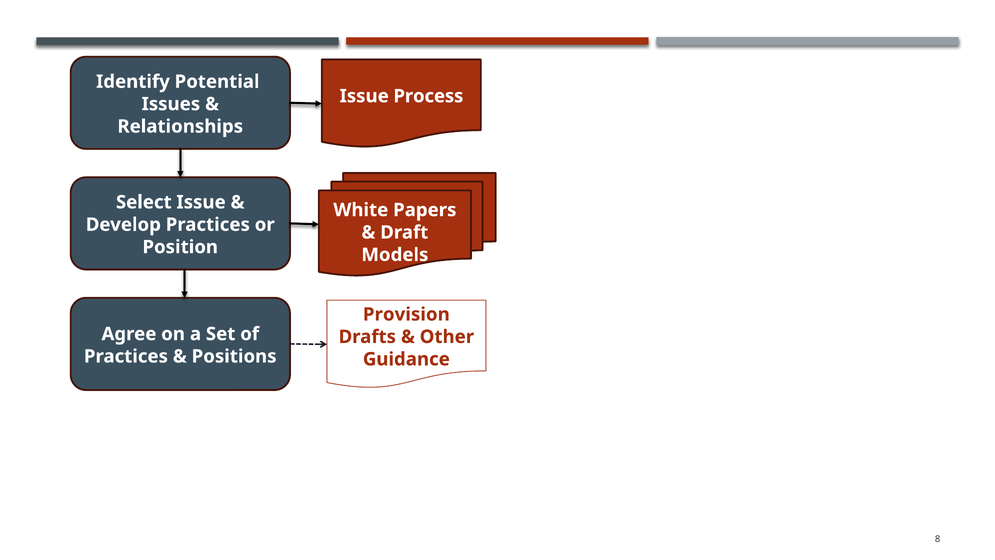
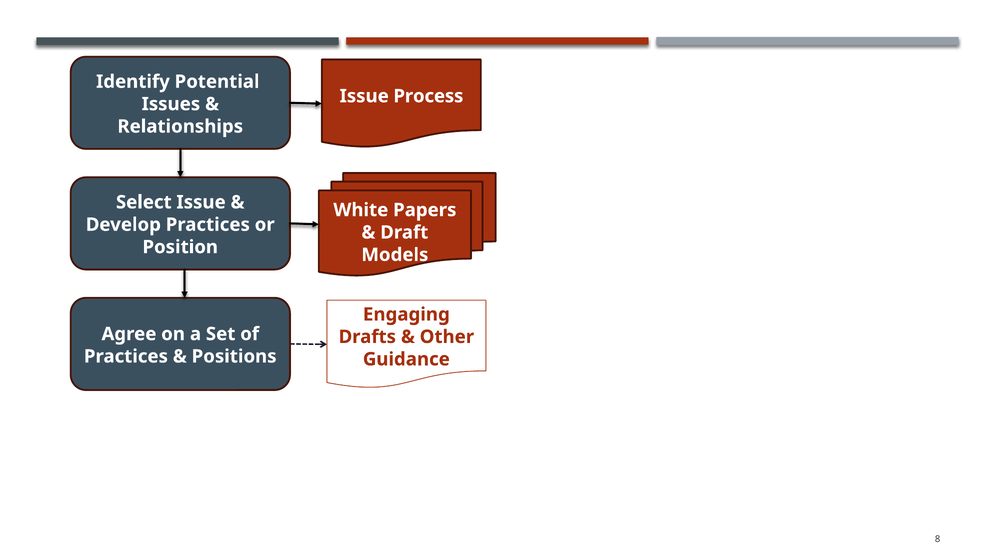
Provision: Provision -> Engaging (406, 314)
